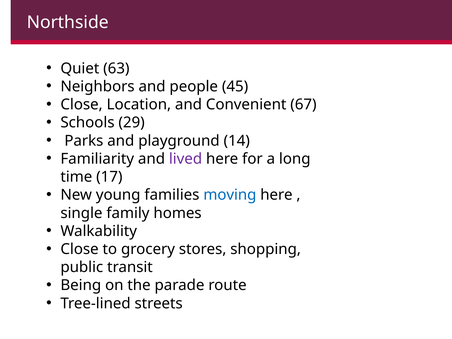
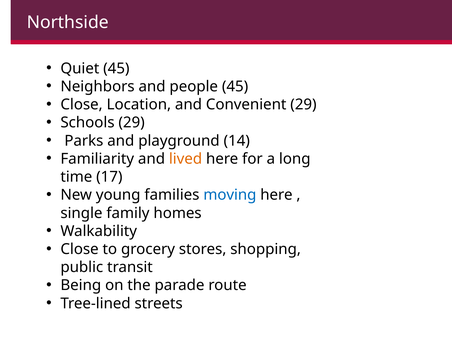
Quiet 63: 63 -> 45 (116, 68)
Convenient 67: 67 -> 29 (303, 105)
lived colour: purple -> orange (186, 159)
